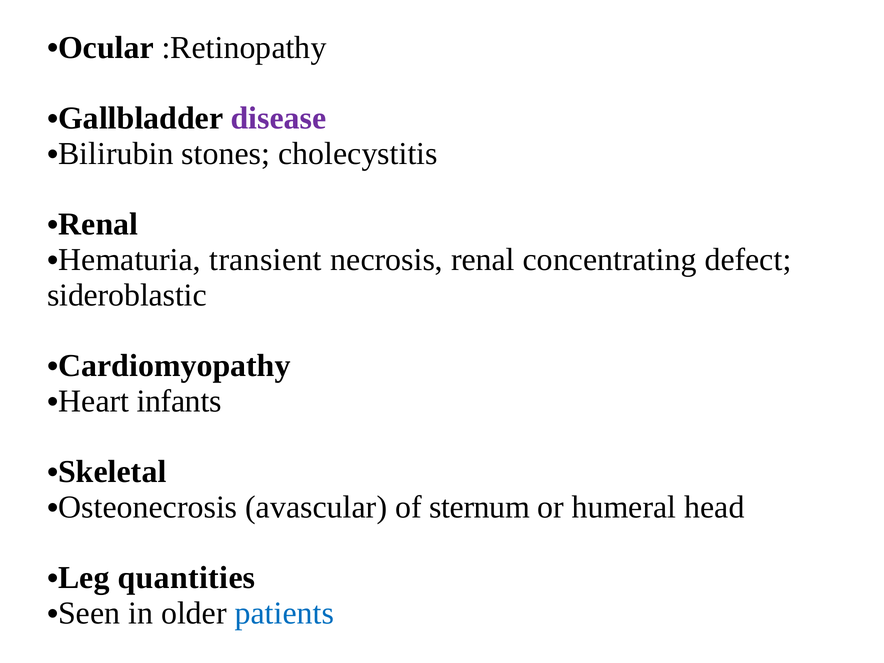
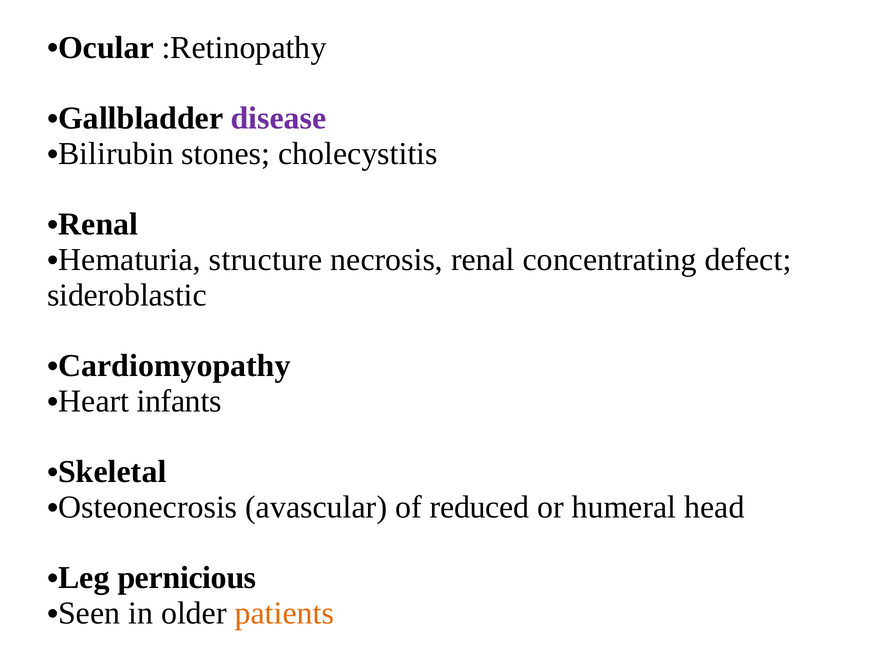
transient: transient -> structure (266, 260)
sternum: sternum -> reduced (479, 507)
quantities: quantities -> pernicious (187, 578)
patients colour: blue -> orange (284, 613)
